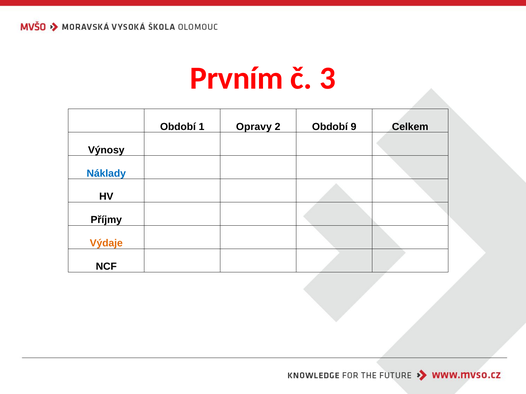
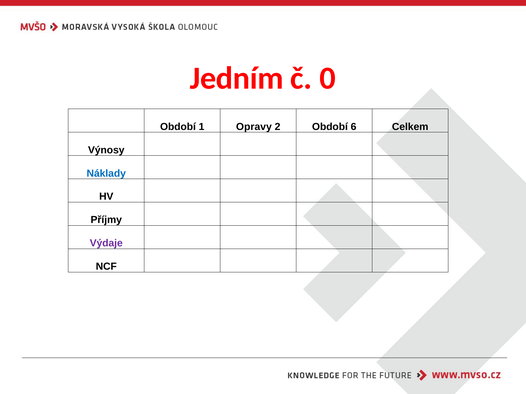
Prvním: Prvním -> Jedním (237, 79)
3: 3 -> 0 (328, 79)
9: 9 -> 6 (354, 127)
Výdaje colour: orange -> purple (106, 243)
